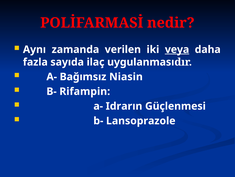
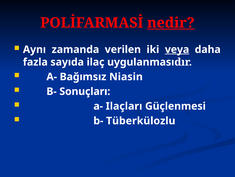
nedir underline: none -> present (171, 23)
Rifampin: Rifampin -> Sonuçları (85, 91)
Idrarın: Idrarın -> Ilaçları (124, 106)
Lansoprazole: Lansoprazole -> Tüberkülozlu (141, 120)
